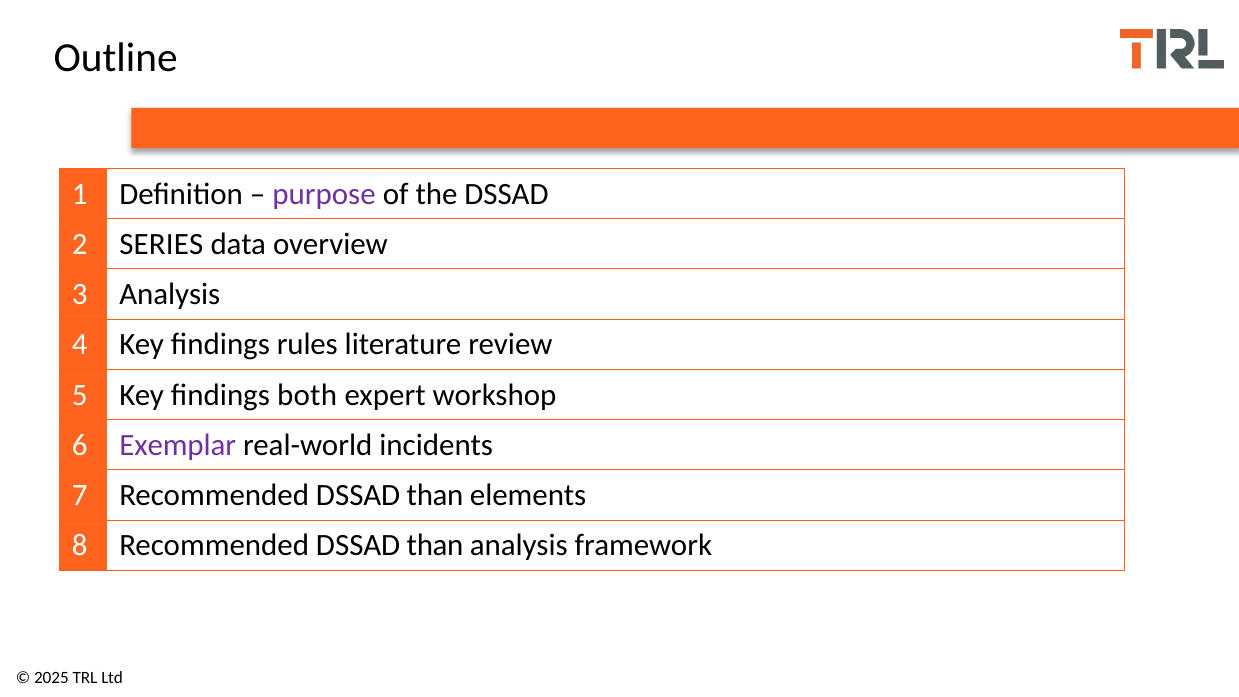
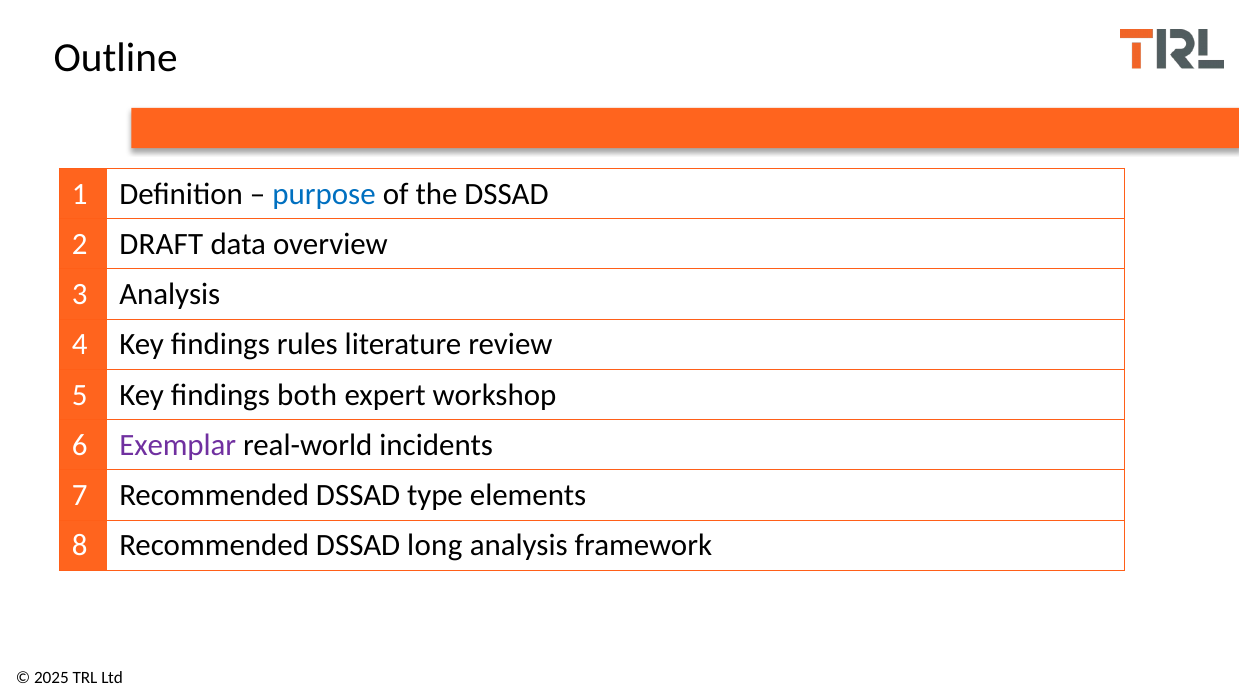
purpose colour: purple -> blue (324, 194)
SERIES: SERIES -> DRAFT (161, 244)
7 Recommended DSSAD than: than -> type (435, 495)
8 Recommended DSSAD than: than -> long (435, 546)
